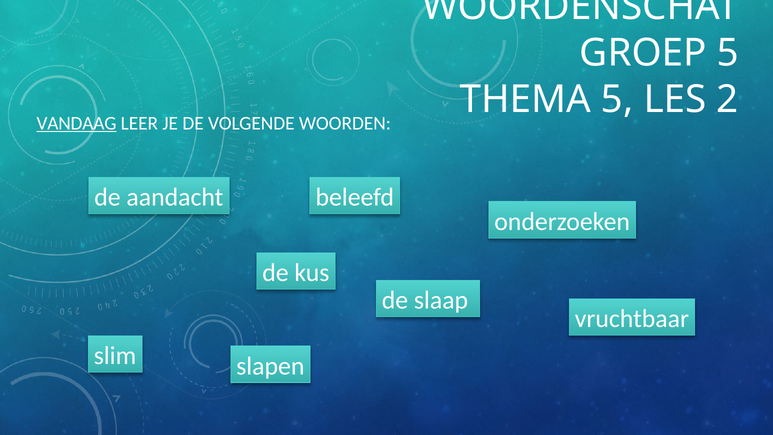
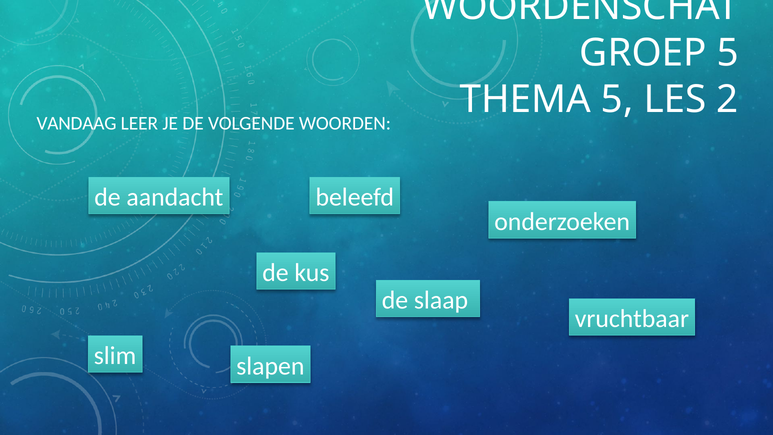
VANDAAG underline: present -> none (77, 123)
